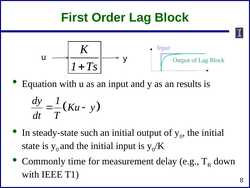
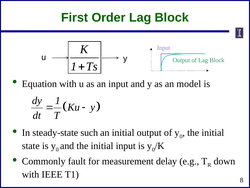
results: results -> model (189, 84)
time: time -> fault (77, 161)
